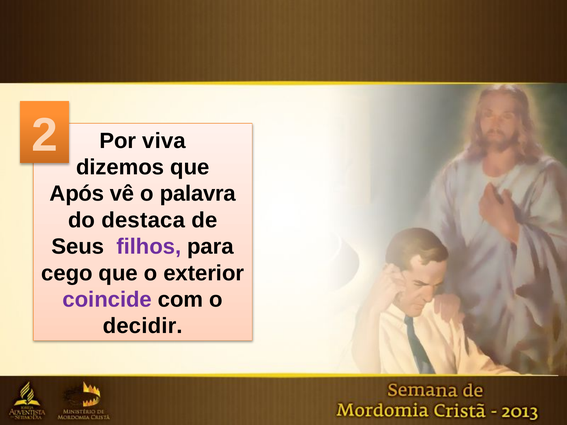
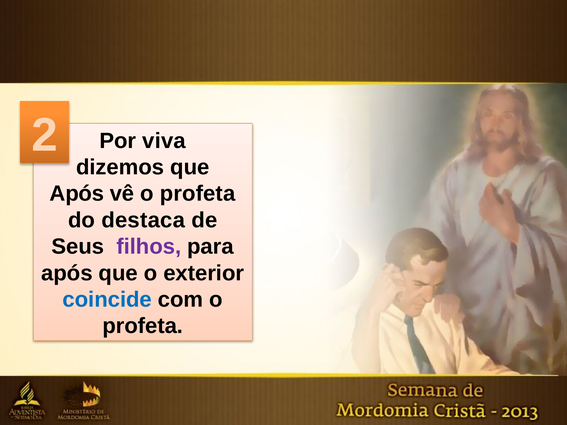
vê o palavra: palavra -> profeta (198, 194)
cego: cego -> após (67, 273)
coincide colour: purple -> blue (107, 300)
decidir: decidir -> profeta (143, 326)
